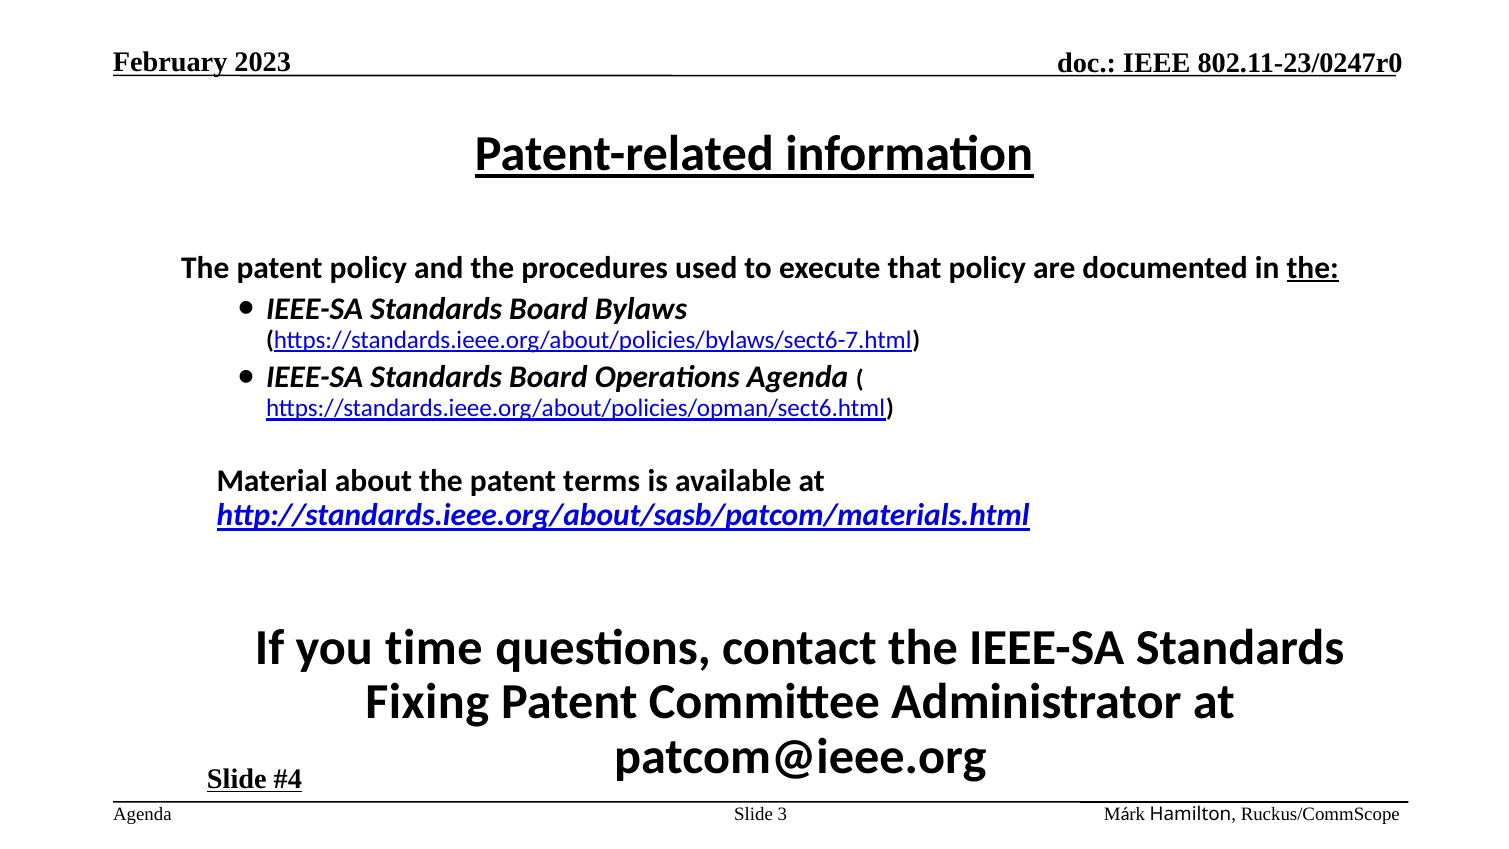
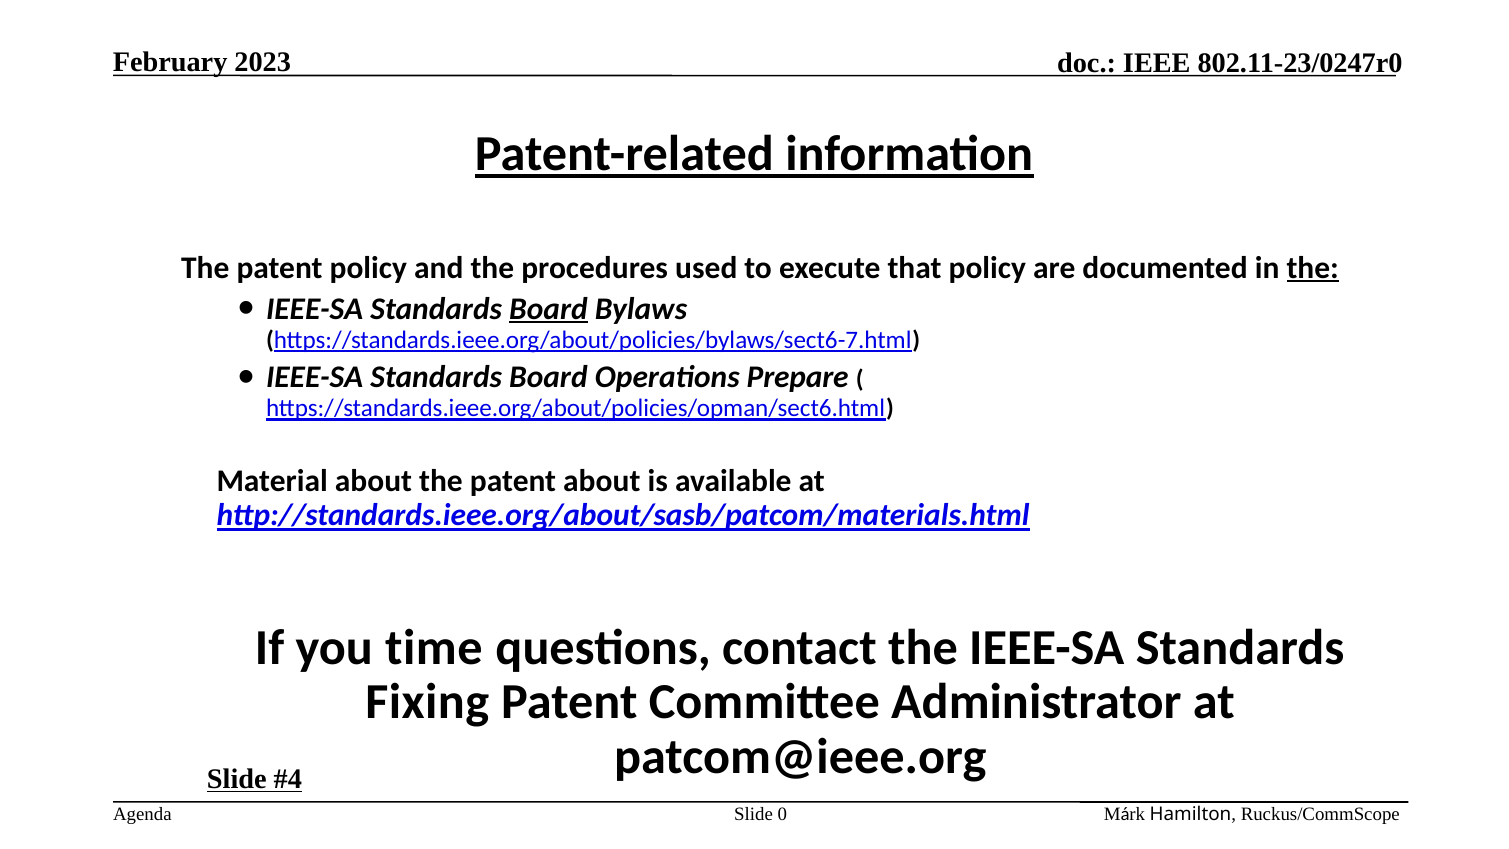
Board underline: none -> present (548, 309)
Operations Agenda: Agenda -> Prepare (798, 377)
patent terms: terms -> about (602, 481)
3: 3 -> 0 (782, 814)
